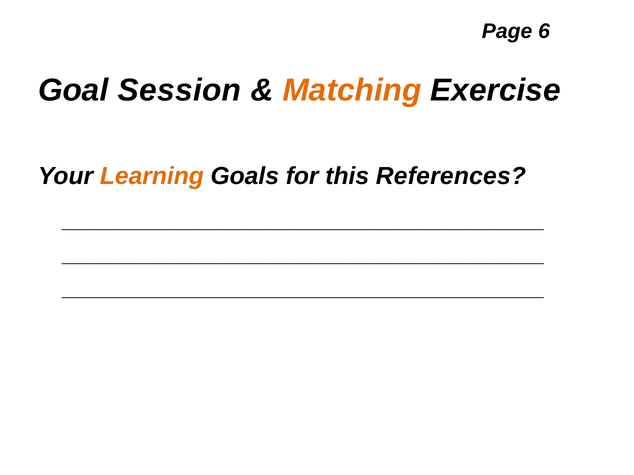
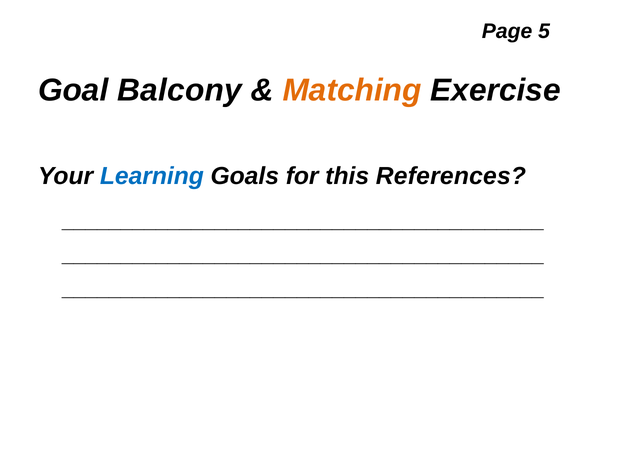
6: 6 -> 5 (544, 31)
Session: Session -> Balcony (180, 90)
Learning colour: orange -> blue (152, 176)
